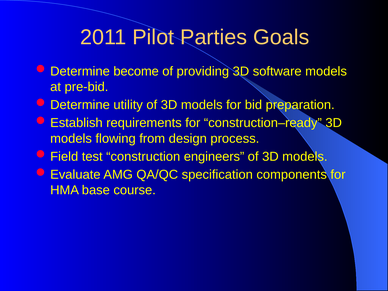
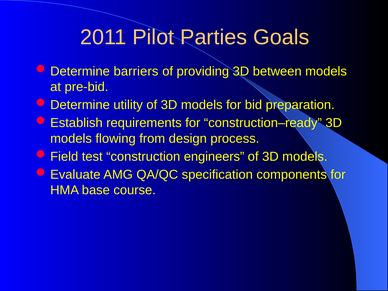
become: become -> barriers (136, 71)
software: software -> between (277, 71)
